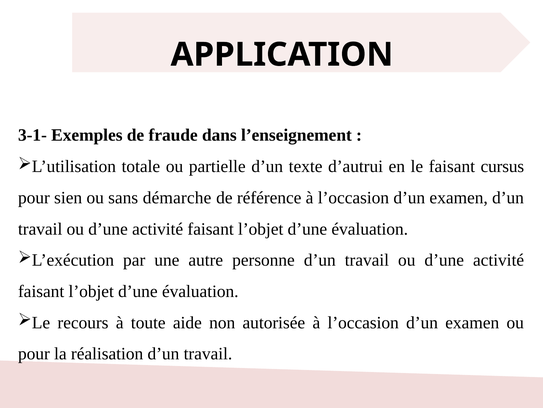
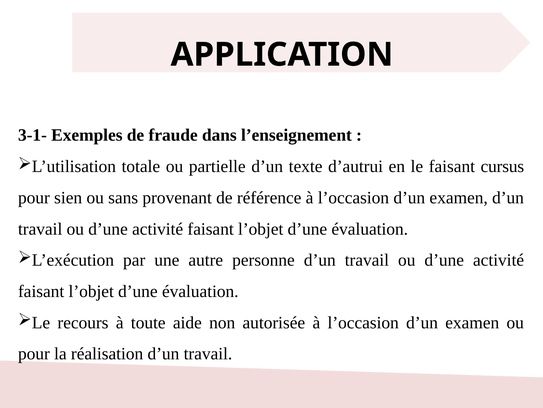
démarche: démarche -> provenant (177, 197)
